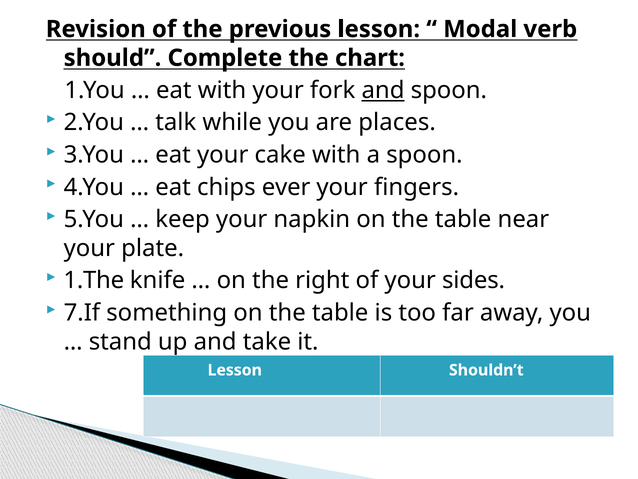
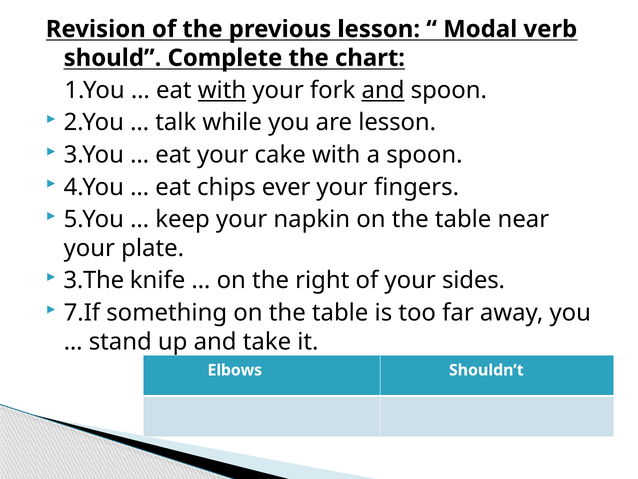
with underline: none -> present (222, 90)
are places: places -> lesson (397, 122)
1.The: 1.The -> 3.The (94, 280)
Lesson: Lesson -> Elbows (235, 370)
